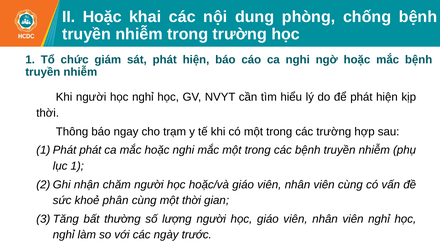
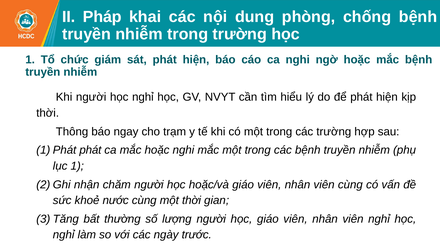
II Hoặc: Hoặc -> Pháp (102, 17)
phân: phân -> nước (116, 200)
